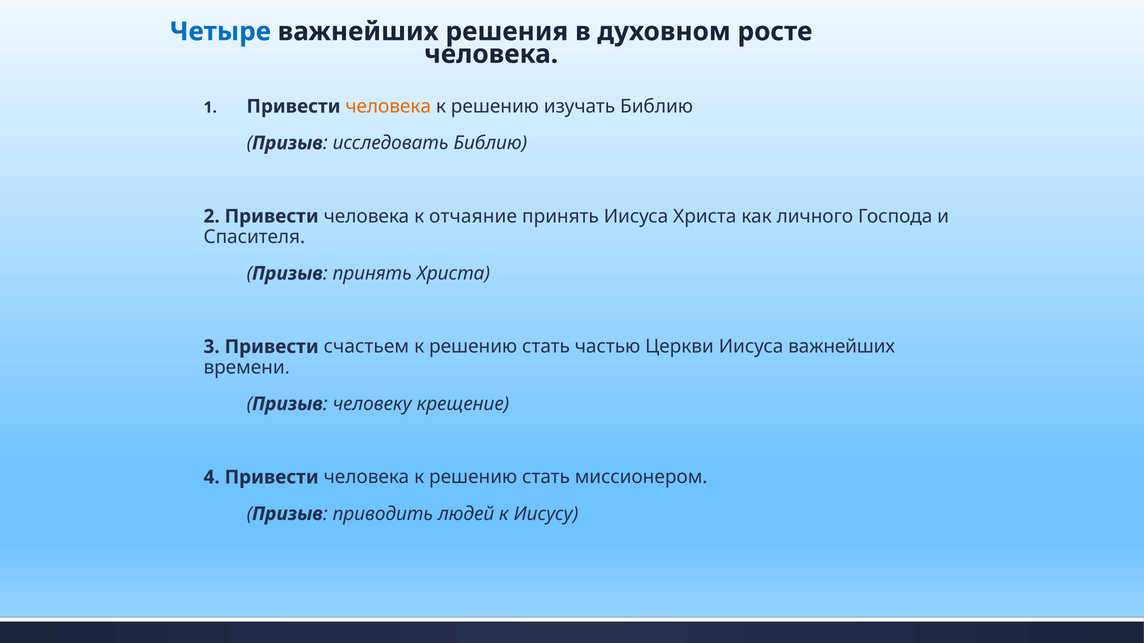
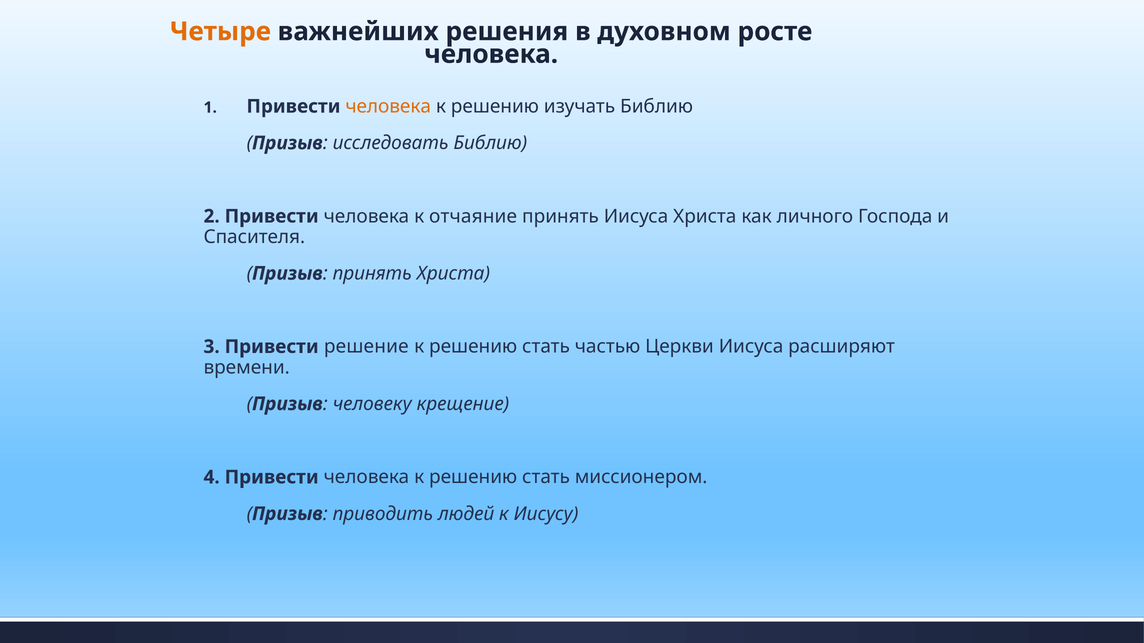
Четыре colour: blue -> orange (220, 32)
счастьем: счастьем -> решение (366, 347)
Иисуса важнейших: важнейших -> расширяют (842, 347)
